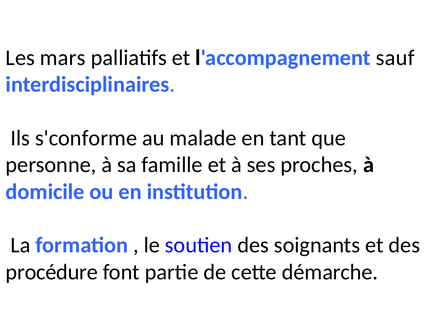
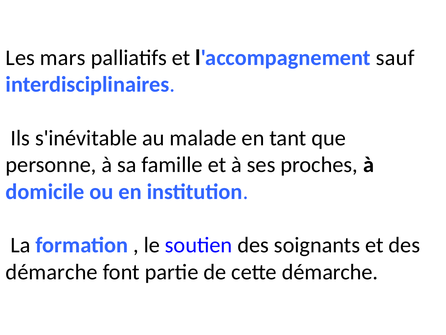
s'conforme: s'conforme -> s'inévitable (86, 138)
procédure: procédure -> démarche (52, 272)
